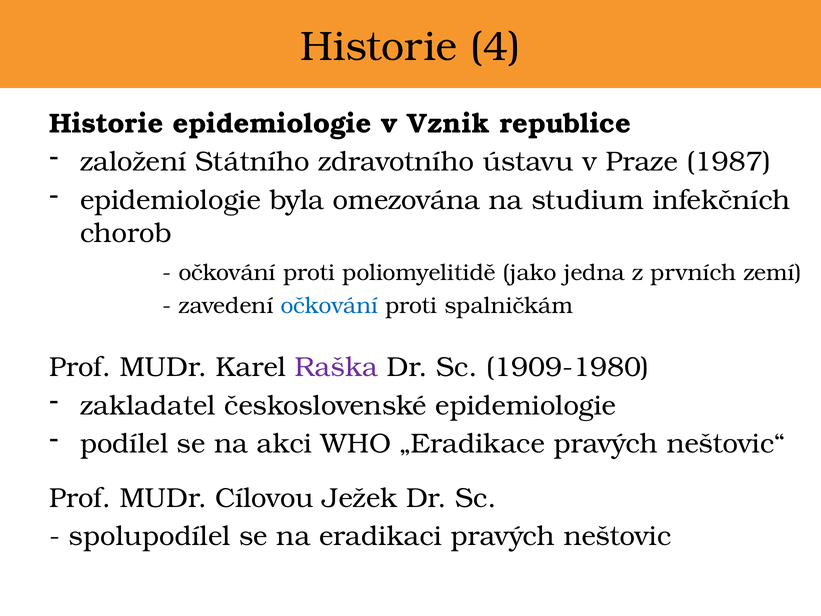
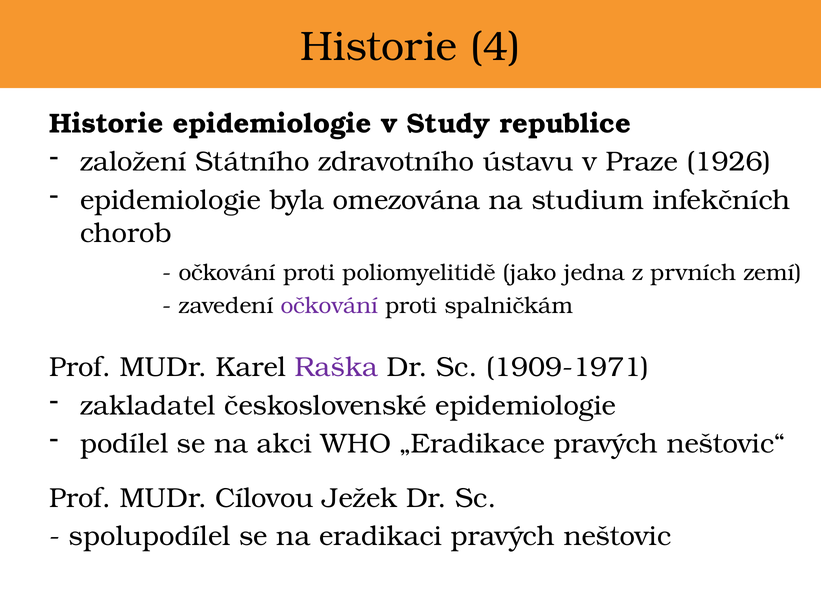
Vznik: Vznik -> Study (449, 123)
1987: 1987 -> 1926 (729, 162)
očkování colour: blue -> purple (329, 306)
1909-1980: 1909-1980 -> 1909-1971 (568, 367)
